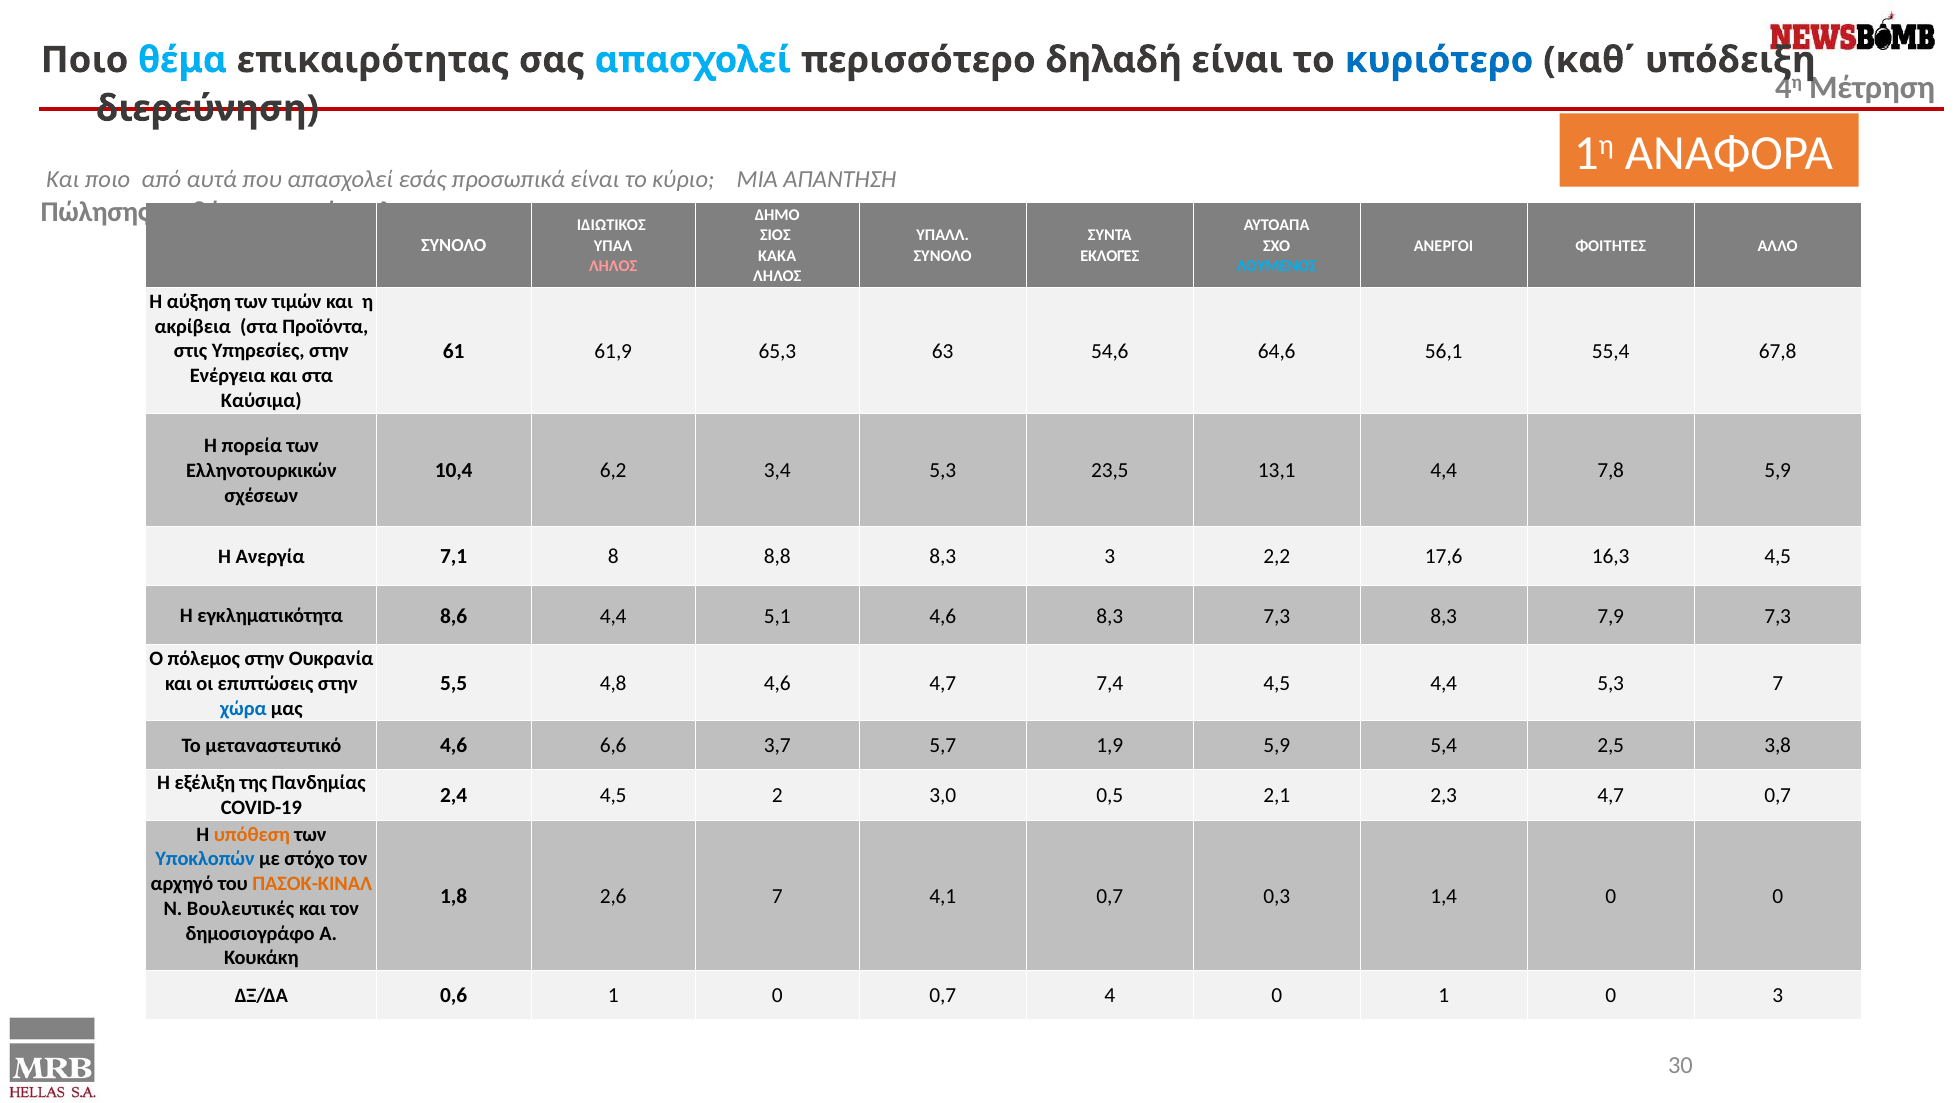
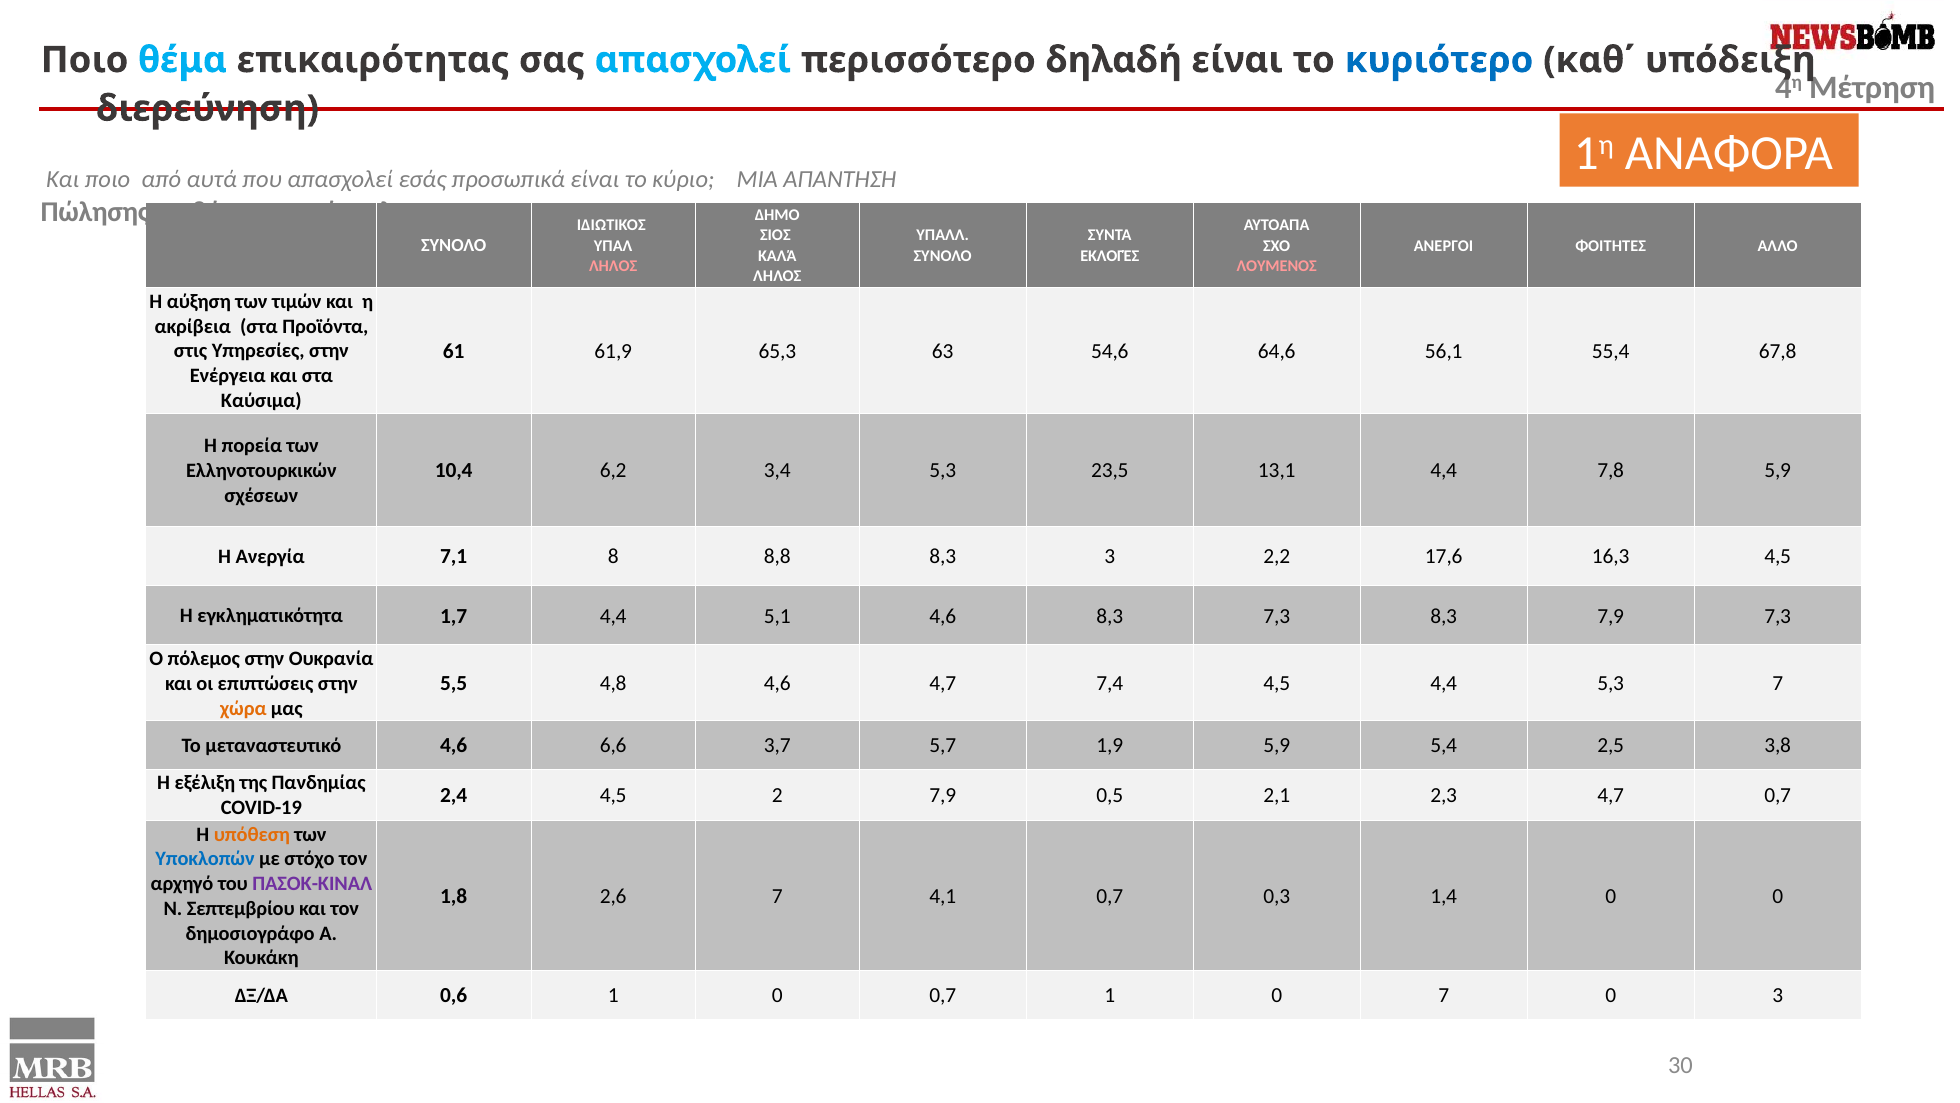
ΚΑΚΑ: ΚΑΚΑ -> ΚΑΛΆ (777, 256)
ΛΟΥΜΕΝΟΣ colour: light blue -> pink (1277, 266)
8,6: 8,6 -> 1,7 (454, 616)
χώρα colour: blue -> orange (243, 708)
2 3,0: 3,0 -> 7,9 (943, 795)
ΠΑΣΟΚ-ΚΙΝΑΛ colour: orange -> purple (312, 883)
Βουλευτικές: Βουλευτικές -> Σεπτεμβρίου (241, 908)
0,7 4: 4 -> 1 (1110, 995)
0 1: 1 -> 7 (1444, 995)
